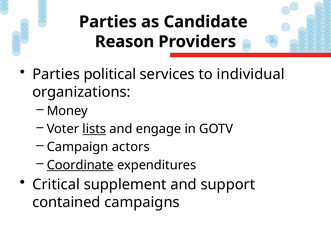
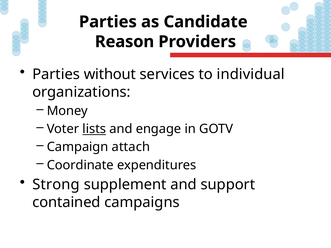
political: political -> without (110, 74)
actors: actors -> attach (131, 147)
Coordinate underline: present -> none (80, 165)
Critical: Critical -> Strong (56, 185)
